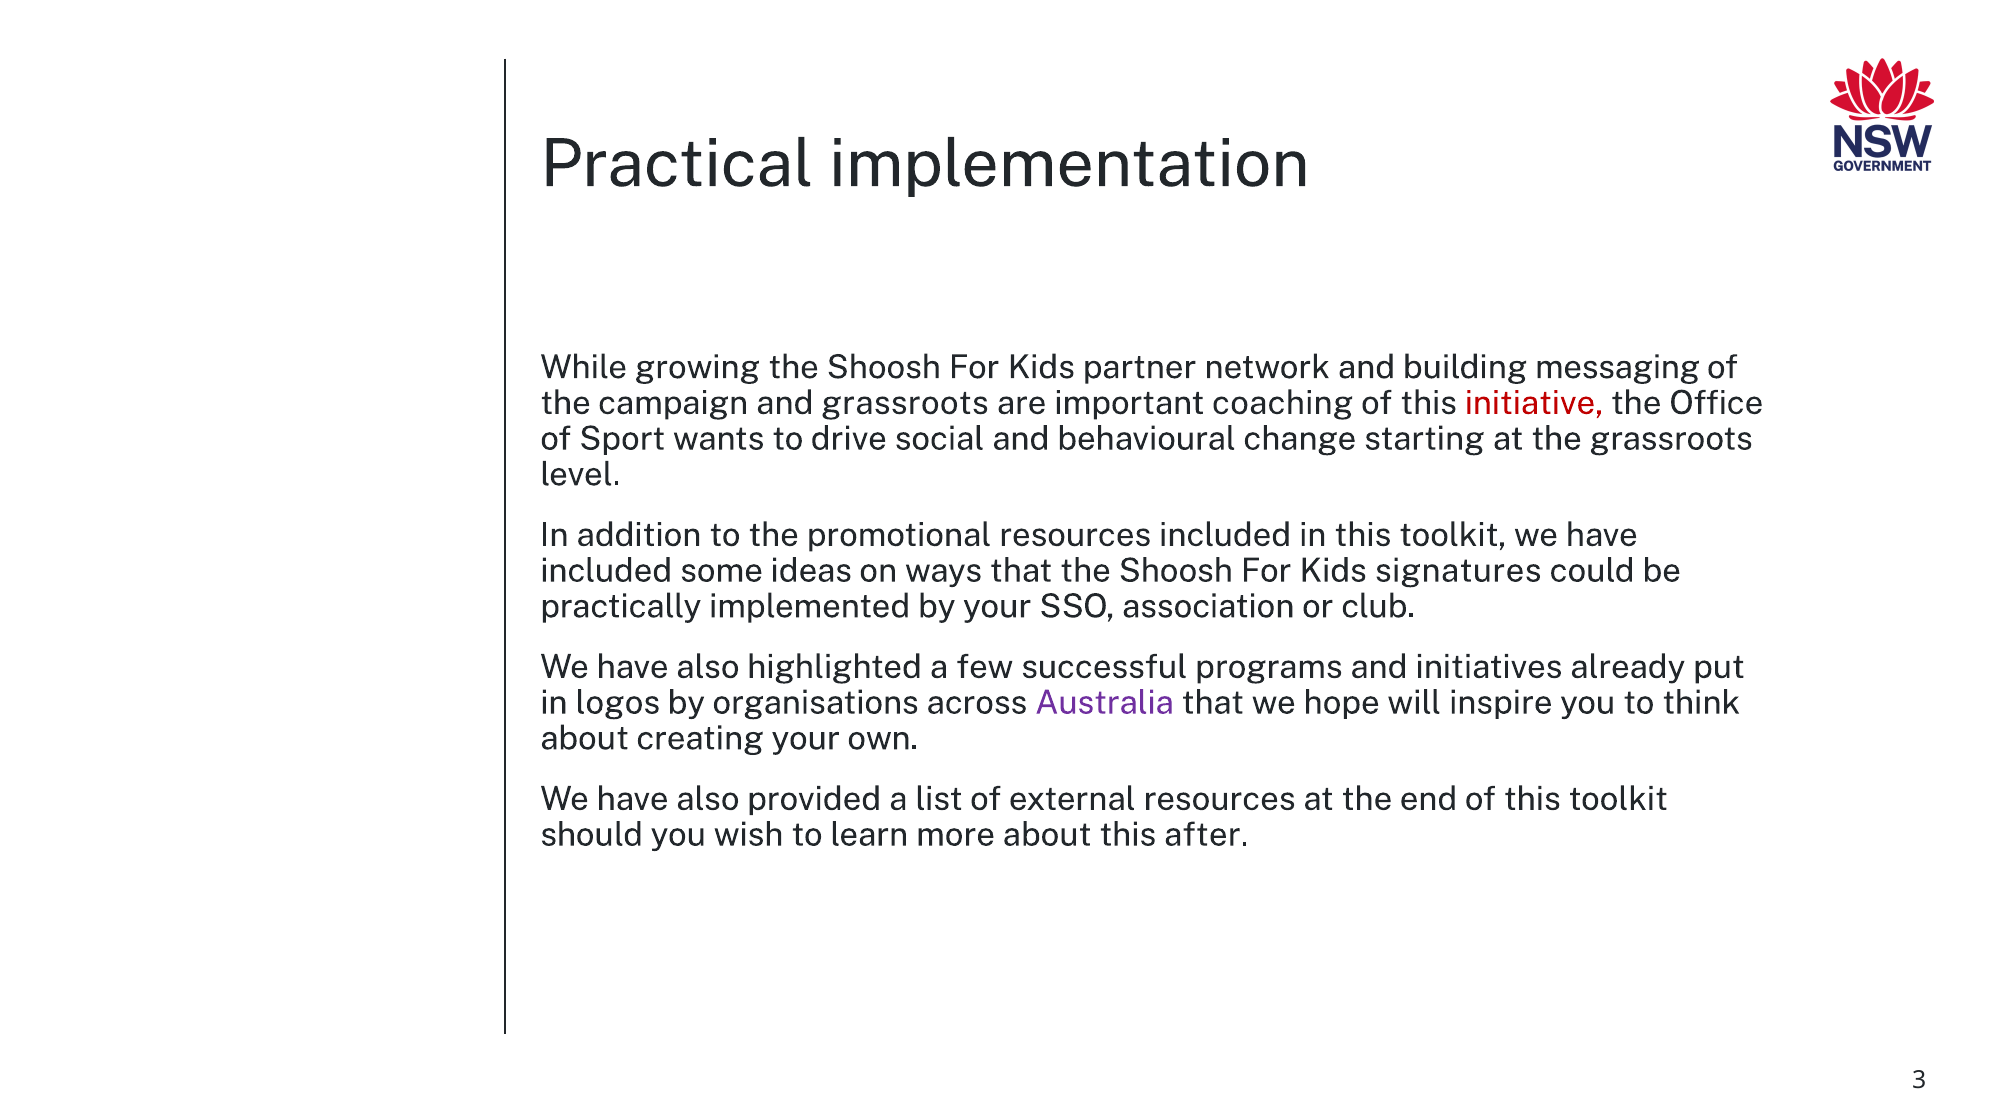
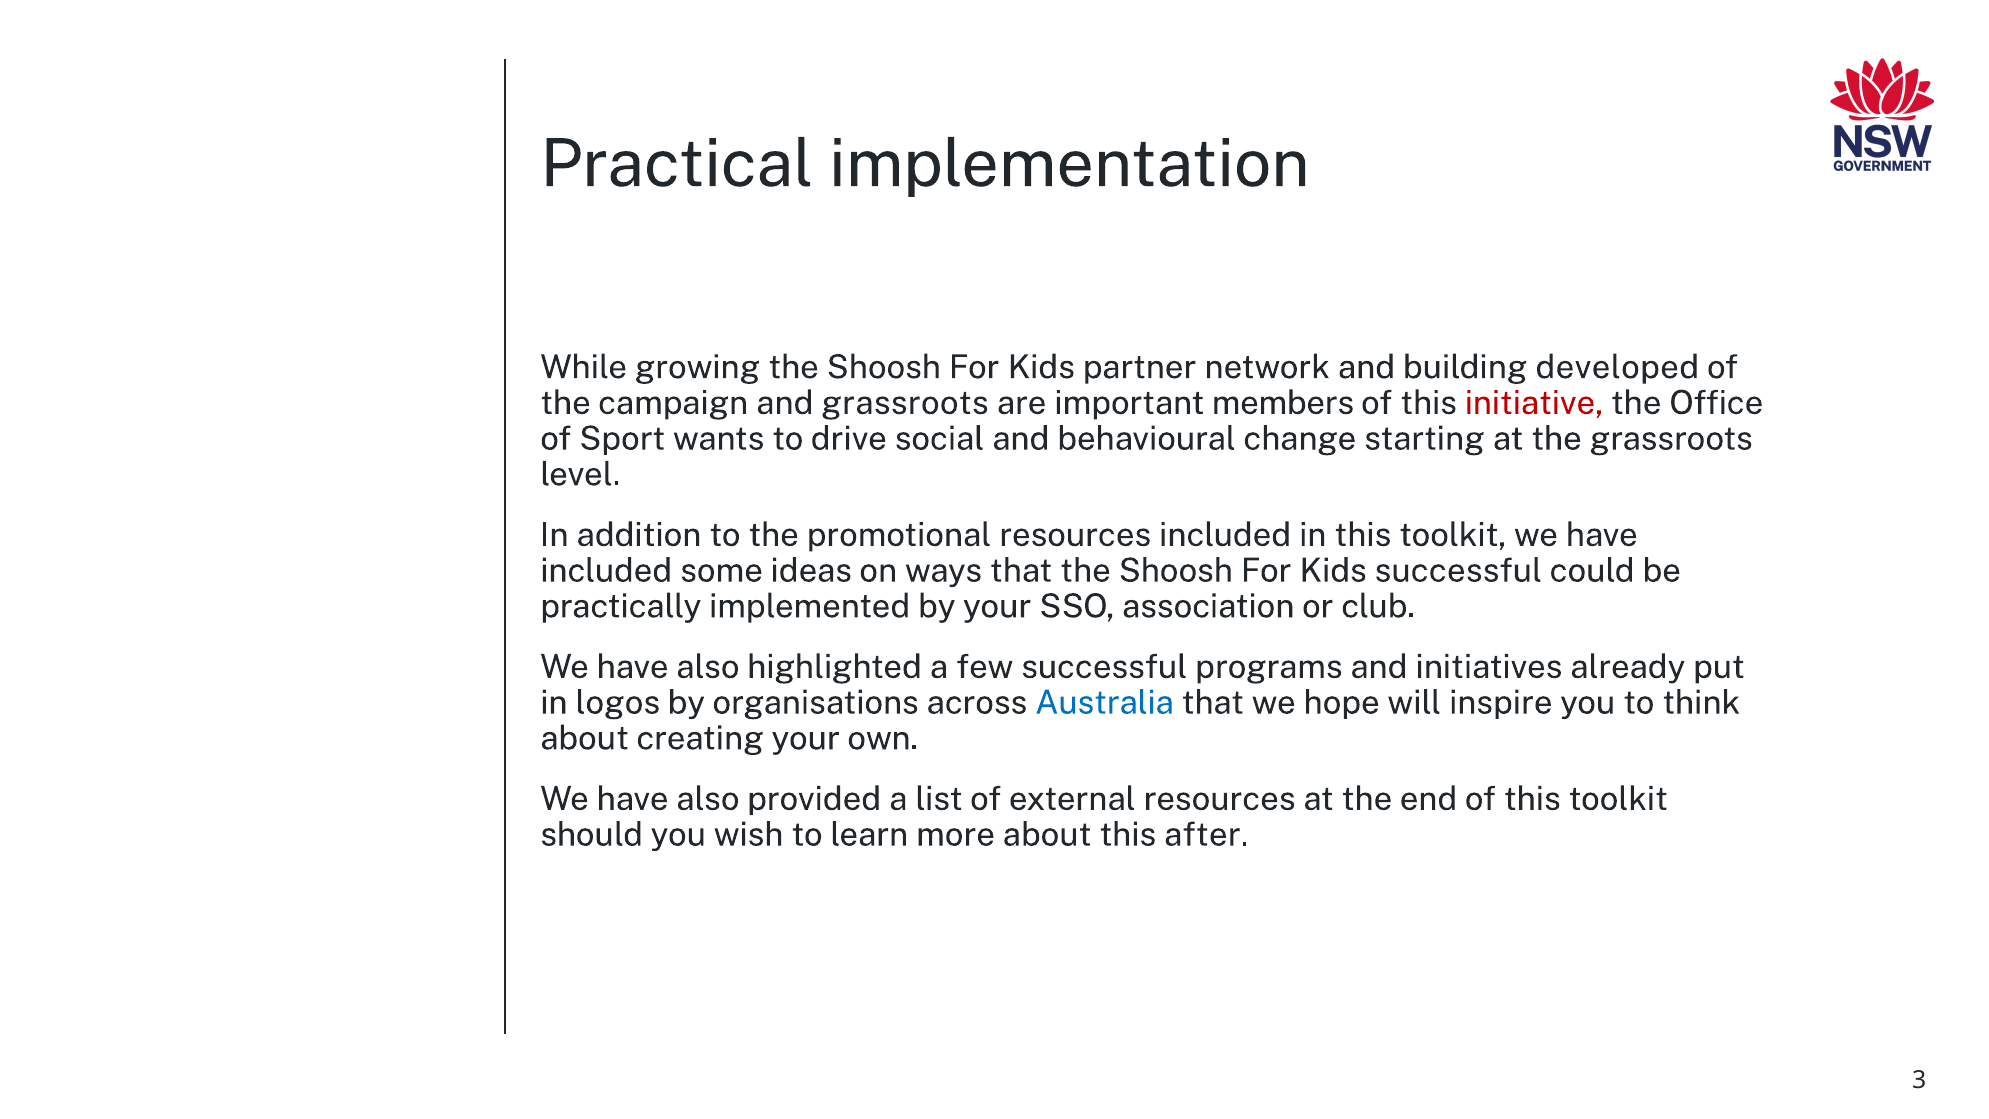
messaging: messaging -> developed (1617, 367)
coaching: coaching -> members (1283, 403)
Kids signatures: signatures -> successful (1458, 571)
Australia colour: purple -> blue (1104, 703)
